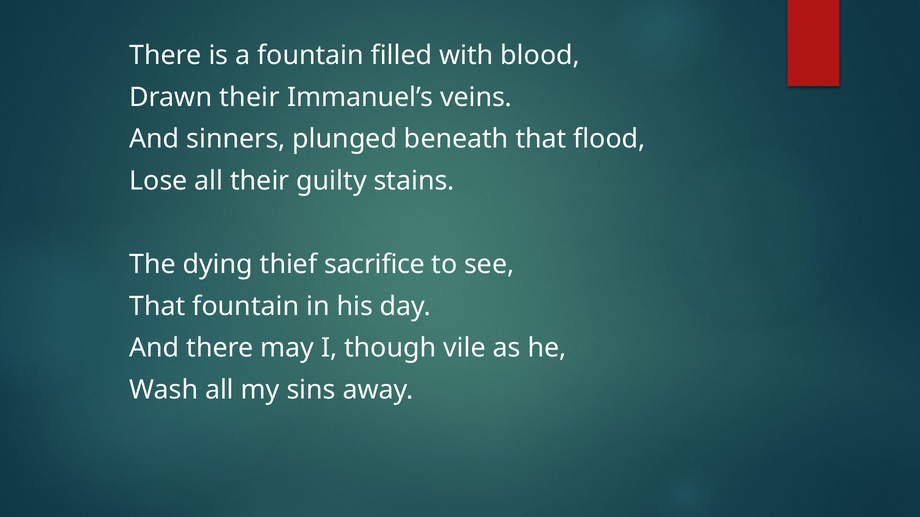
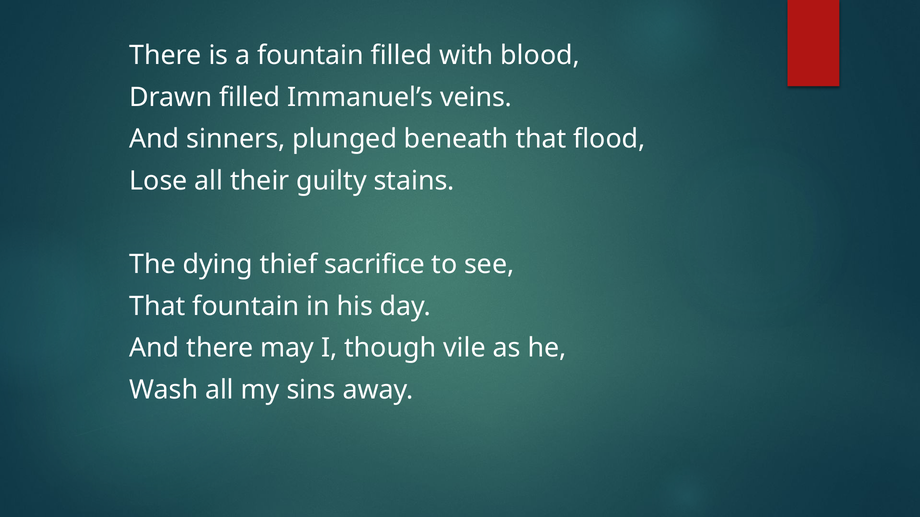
Drawn their: their -> filled (250, 97)
